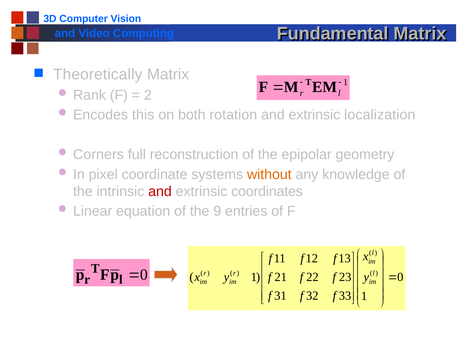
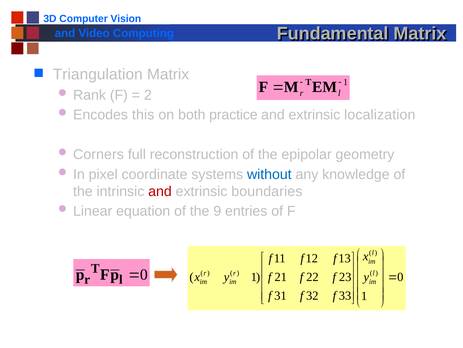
Theoretically: Theoretically -> Triangulation (98, 74)
rotation: rotation -> practice (233, 115)
without colour: orange -> blue (269, 174)
coordinates: coordinates -> boundaries (267, 191)
